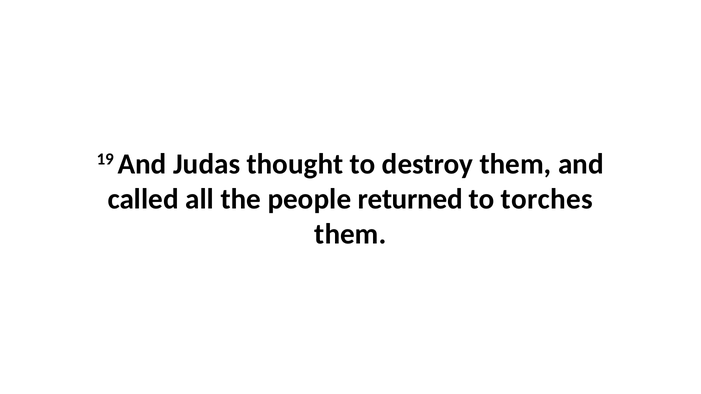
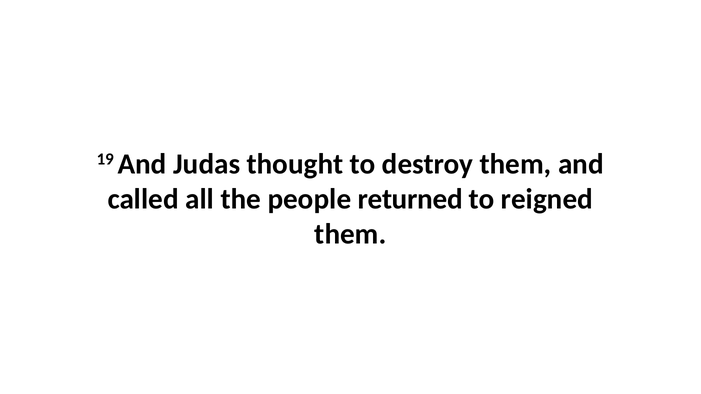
torches: torches -> reigned (547, 199)
